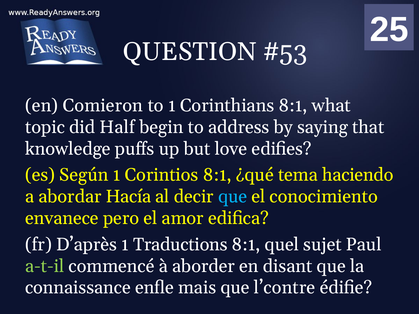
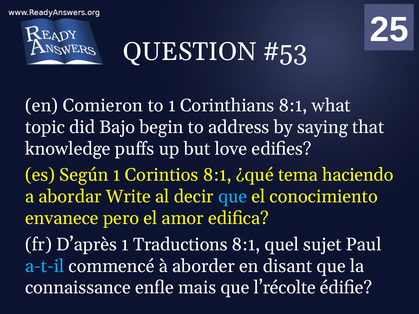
Half: Half -> Bajo (117, 127)
Hacía: Hacía -> Write (128, 197)
a-t-il colour: light green -> light blue (45, 266)
l’contre: l’contre -> l’récolte (285, 288)
